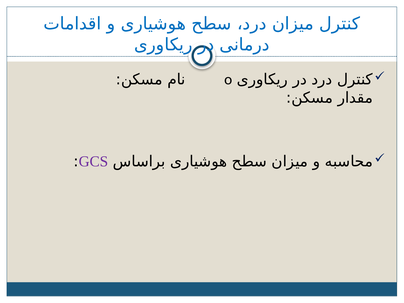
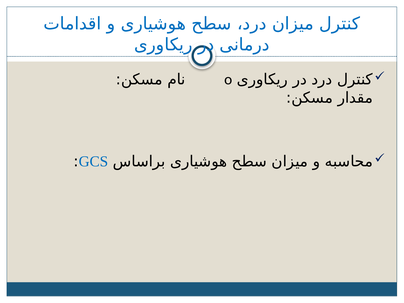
GCS colour: purple -> blue (93, 162)
